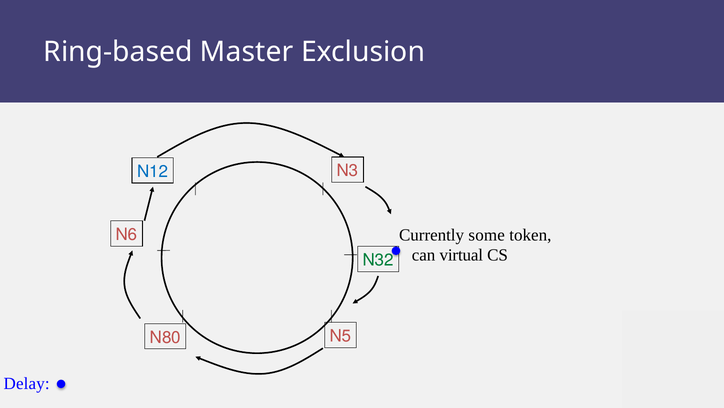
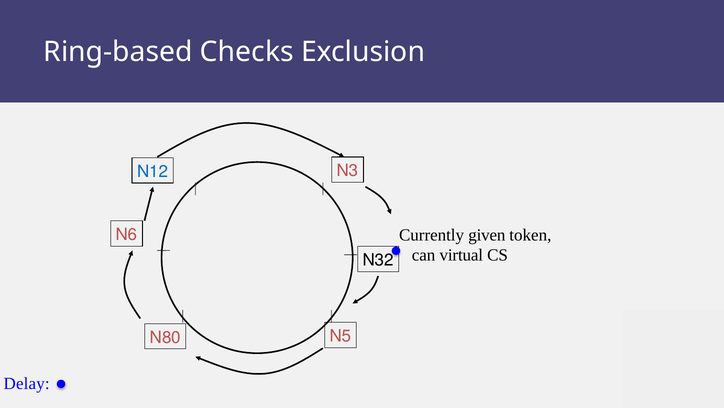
Master: Master -> Checks (247, 52)
some: some -> given (487, 235)
N32 colour: green -> black (378, 260)
